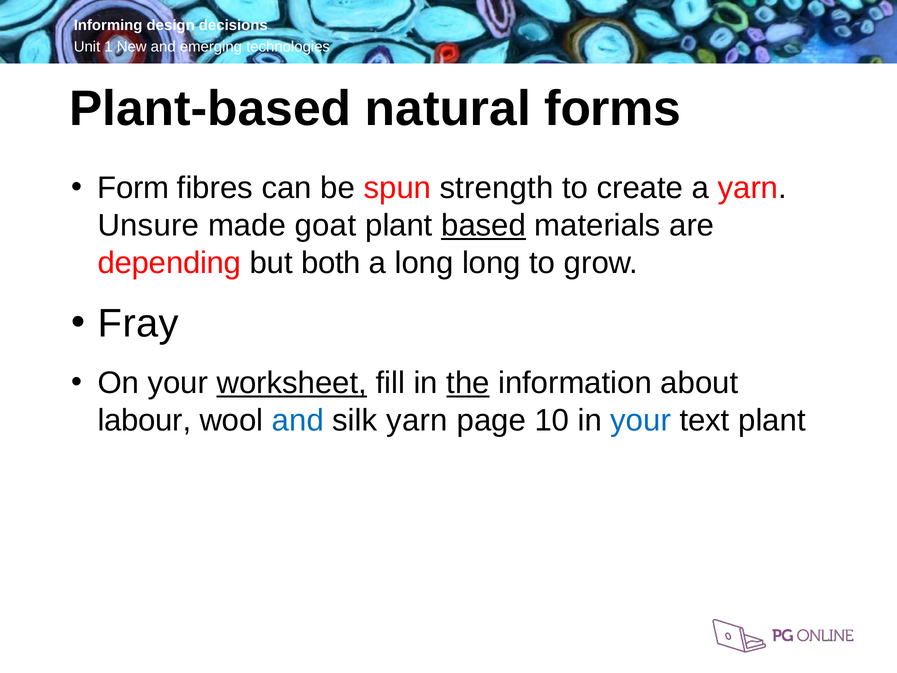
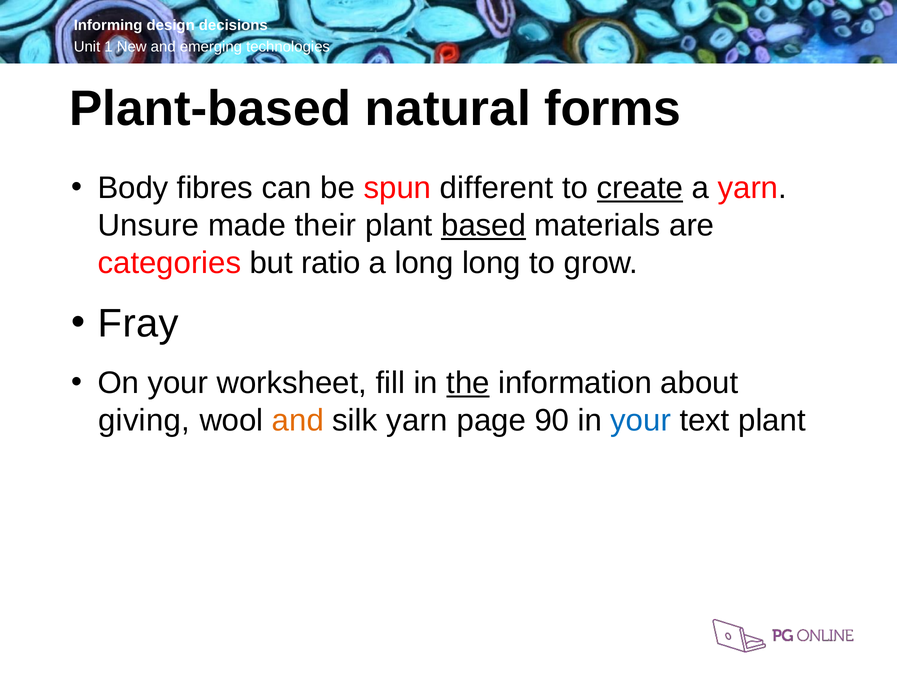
Form: Form -> Body (133, 188)
strength: strength -> different (497, 188)
create underline: none -> present (640, 188)
goat: goat -> their (325, 225)
depending: depending -> categories (169, 263)
both: both -> ratio (331, 263)
worksheet underline: present -> none (292, 383)
labour: labour -> giving (144, 420)
and colour: blue -> orange (298, 420)
10: 10 -> 90 (552, 420)
